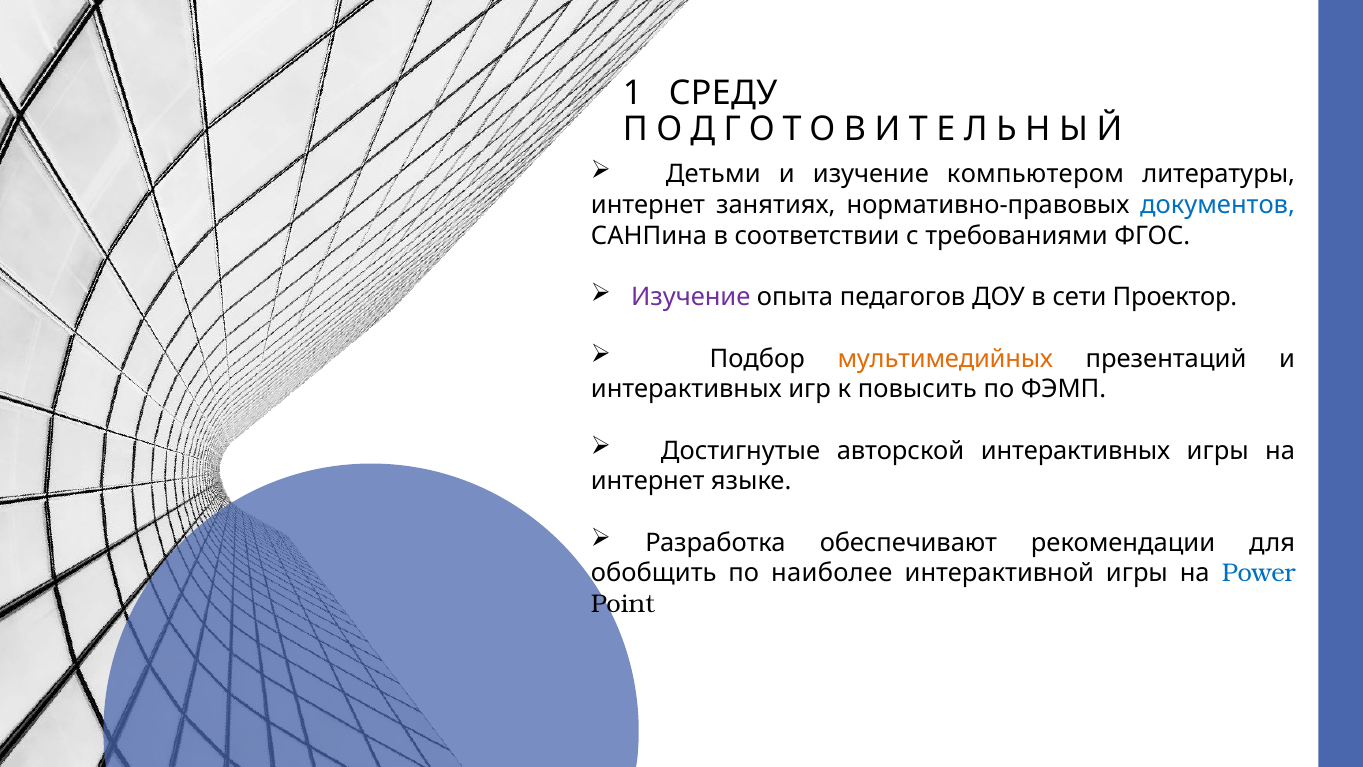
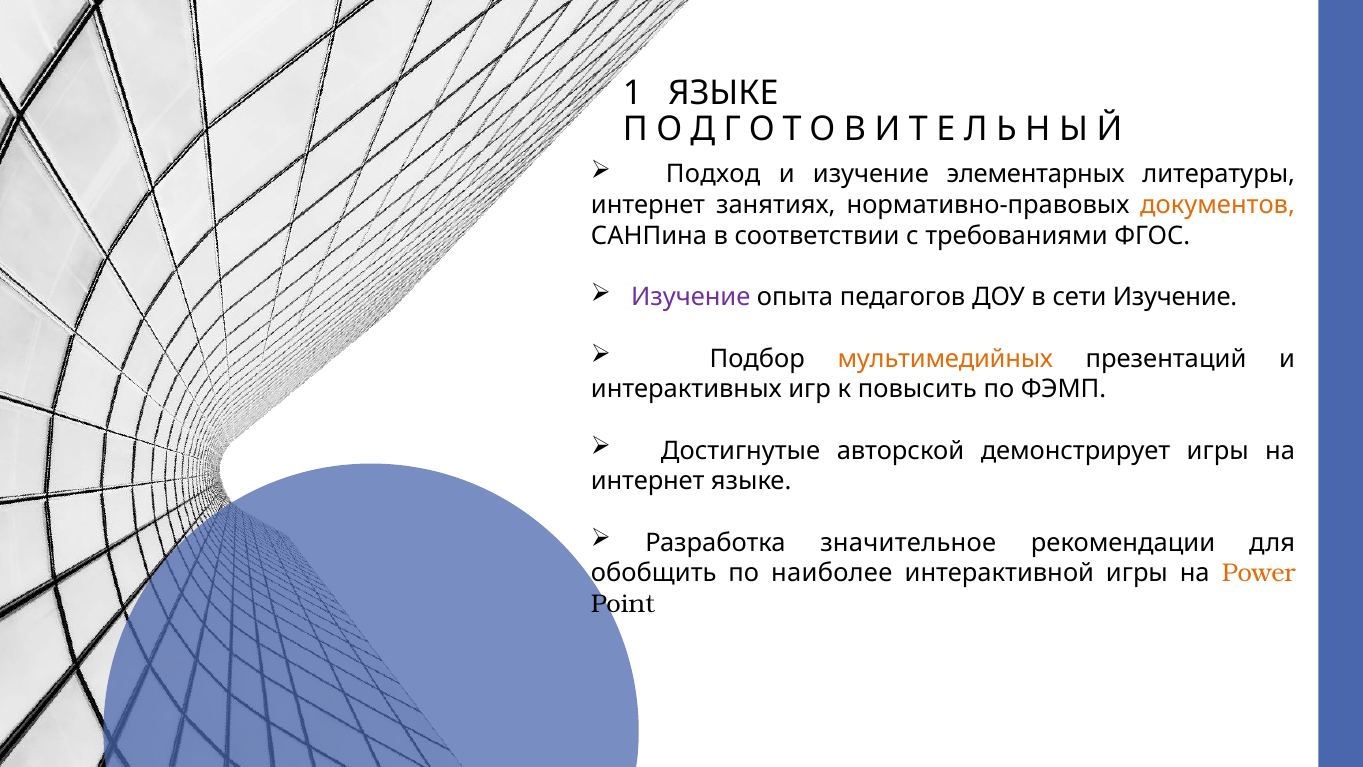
1 СРЕДУ: СРЕДУ -> ЯЗЫКЕ (723, 93)
Детьми: Детьми -> Подход (713, 174)
компьютером: компьютером -> элементарных (1036, 174)
документов colour: blue -> orange (1218, 205)
сети Проектор: Проектор -> Изучение (1175, 297)
авторской интерактивных: интерактивных -> демонстрирует (1076, 450)
обеспечивают: обеспечивают -> значительное (908, 542)
Power colour: blue -> orange (1259, 573)
